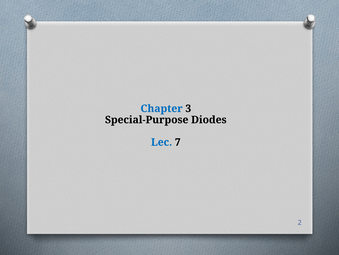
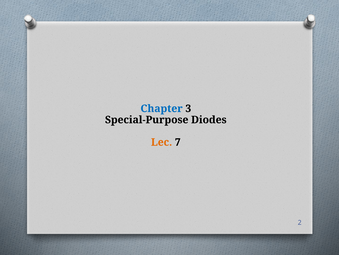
Lec colour: blue -> orange (162, 142)
